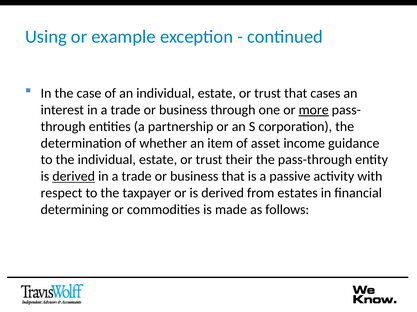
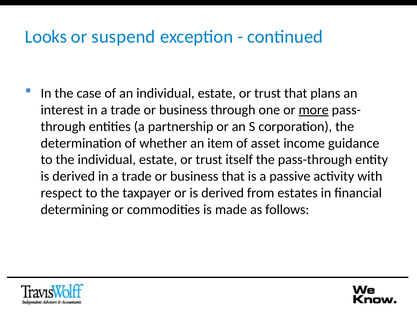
Using: Using -> Looks (46, 37)
example: example -> suspend (124, 37)
cases: cases -> plans (325, 93)
their: their -> itself (239, 160)
derived underline: present -> none (74, 177)
